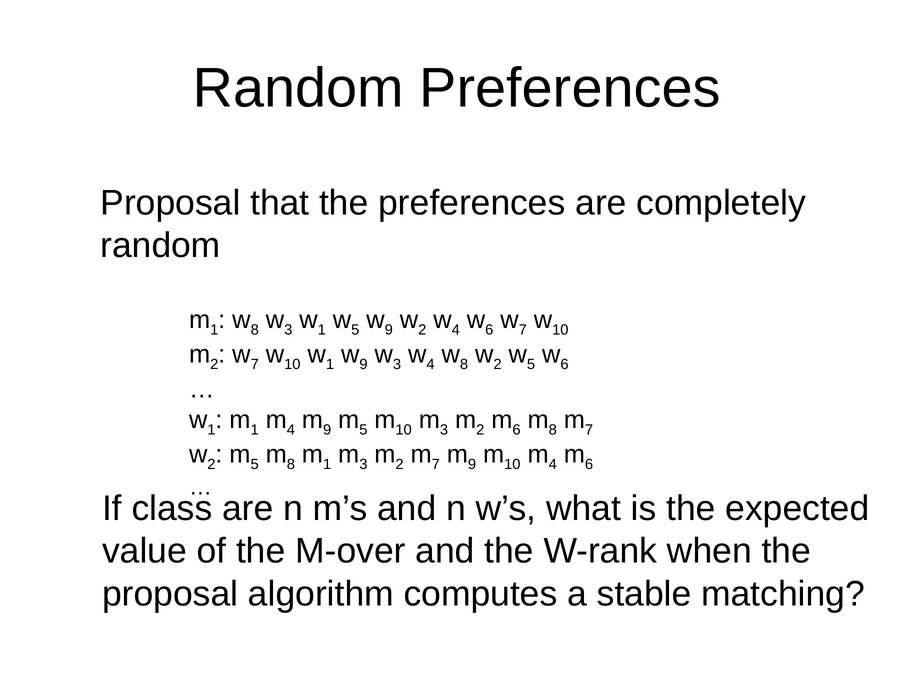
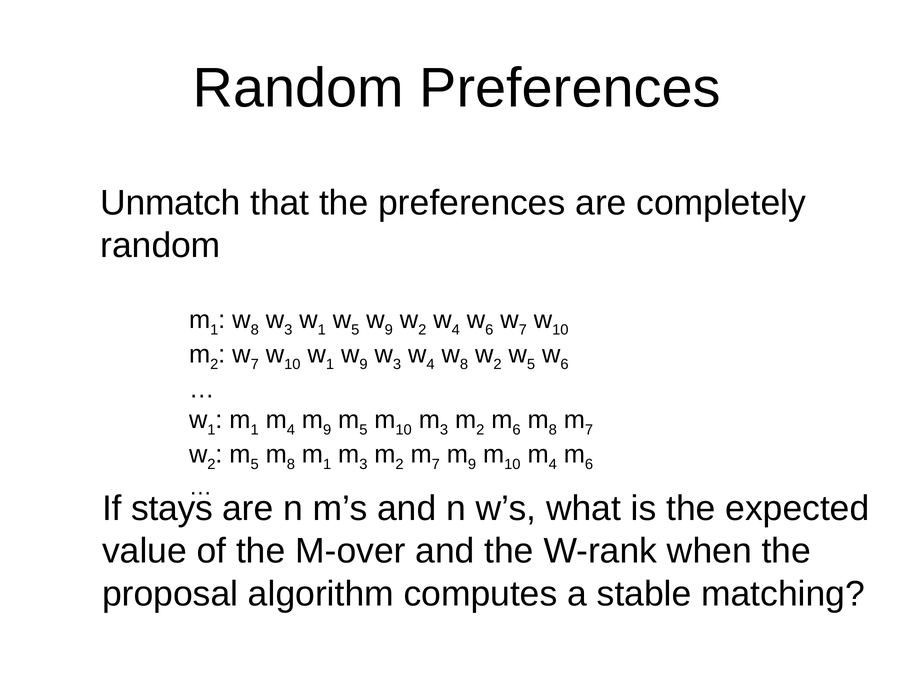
Proposal: Proposal -> Unmatch (171, 203)
class: class -> stays (172, 508)
